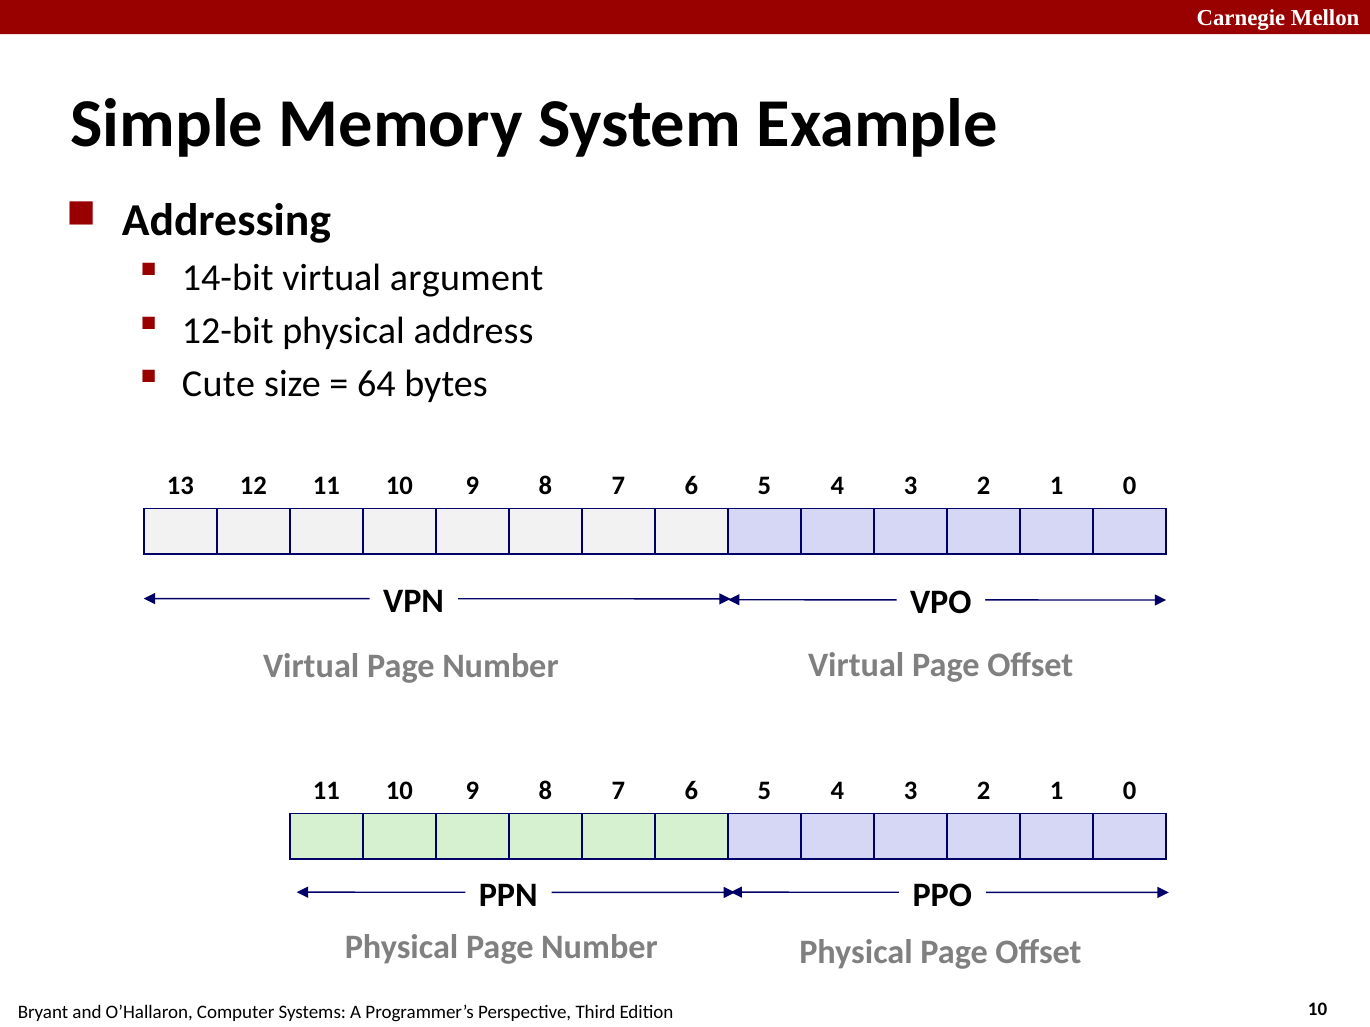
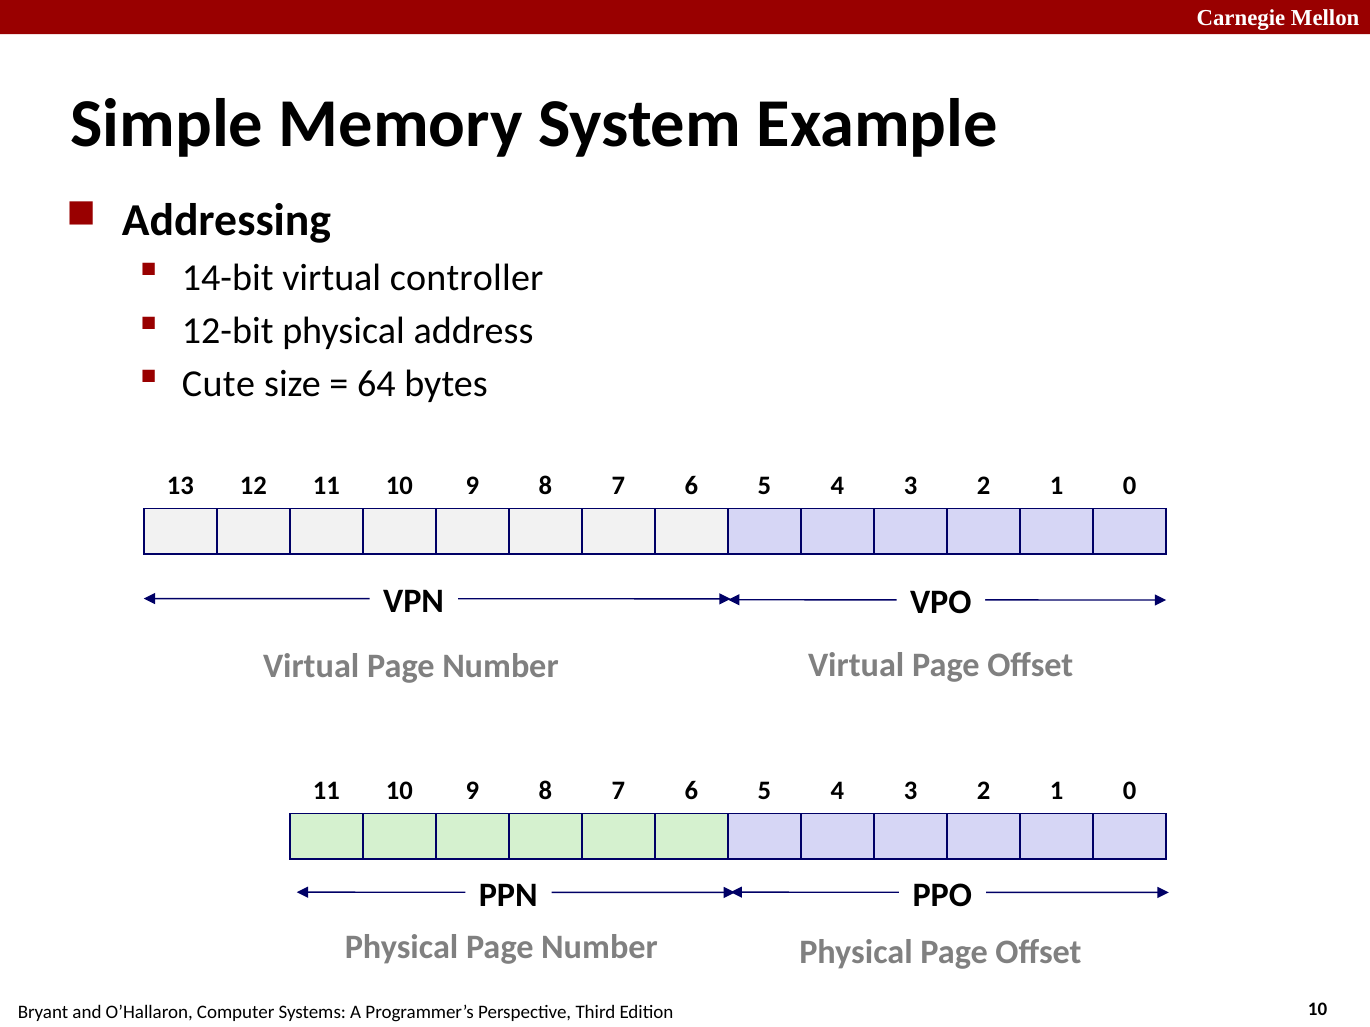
argument: argument -> controller (467, 278)
